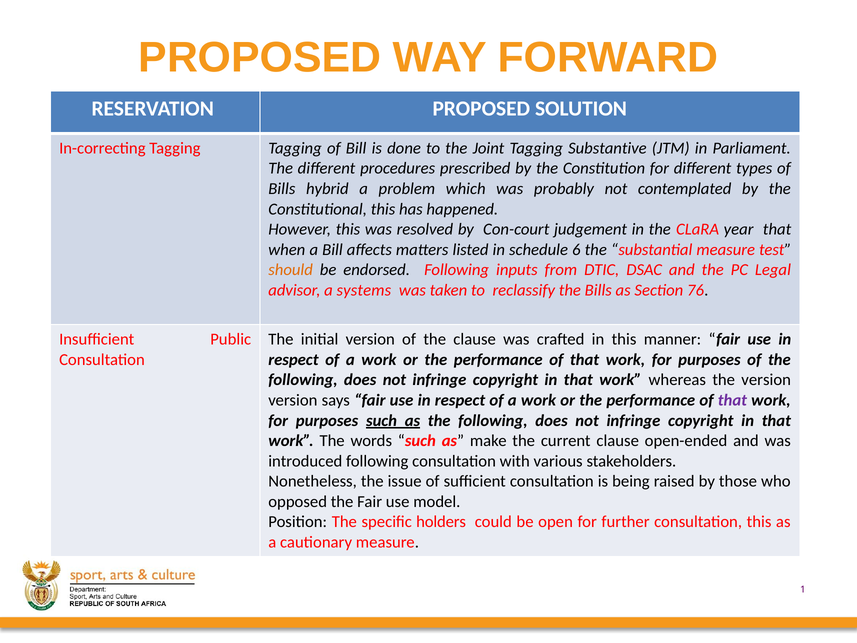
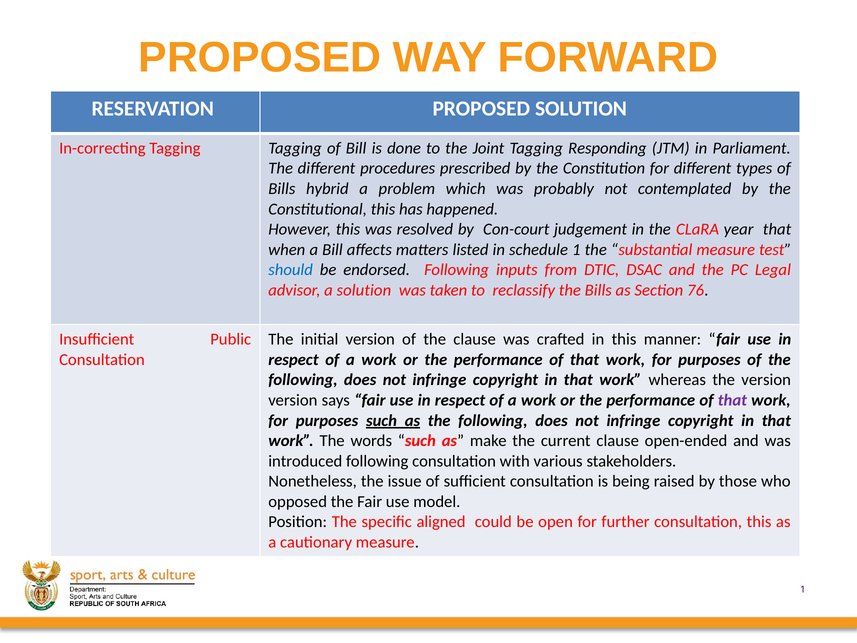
Substantive: Substantive -> Responding (607, 148)
schedule 6: 6 -> 1 (576, 250)
should colour: orange -> blue (291, 270)
a systems: systems -> solution (364, 290)
holders: holders -> aligned (441, 522)
